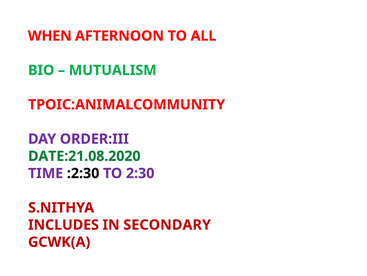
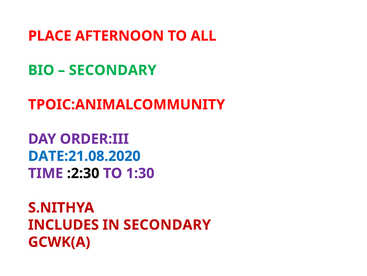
WHEN: WHEN -> PLACE (50, 36)
MUTUALISM: MUTUALISM -> SECONDARY (113, 70)
DATE:21.08.2020 colour: green -> blue (84, 156)
2:30: 2:30 -> 1:30 (140, 173)
